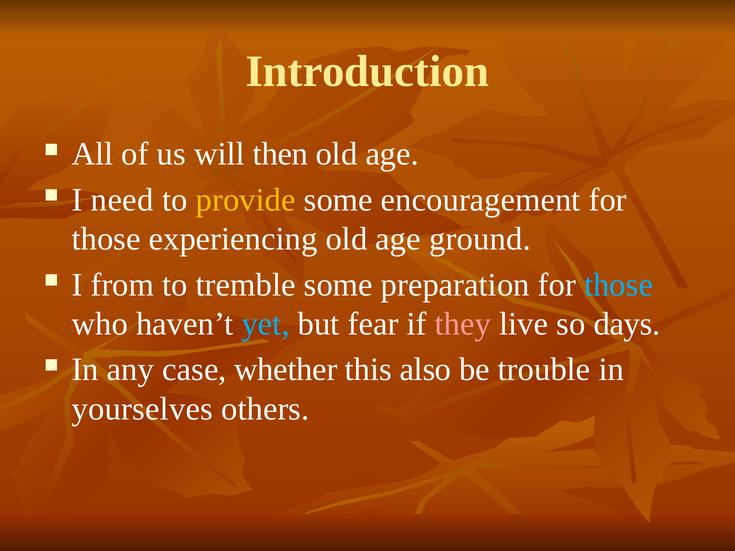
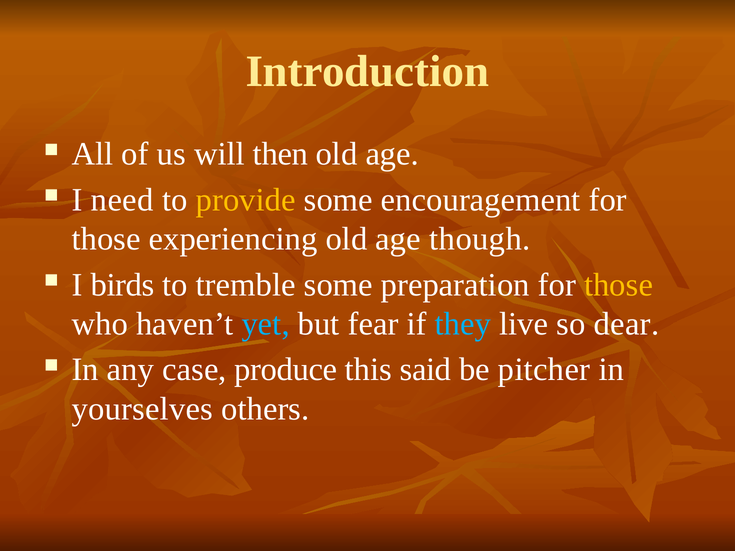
ground: ground -> though (480, 239)
from: from -> birds (123, 285)
those colour: light blue -> yellow (619, 285)
they colour: pink -> light blue (463, 324)
days: days -> dear (627, 324)
whether: whether -> produce (286, 370)
also: also -> said (426, 370)
trouble: trouble -> pitcher (544, 370)
